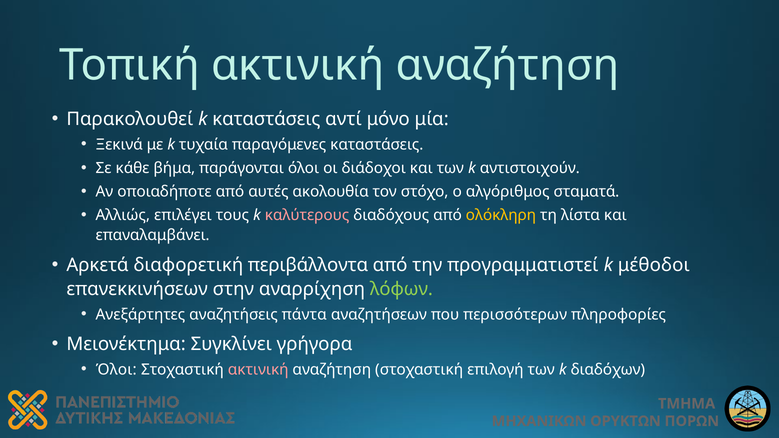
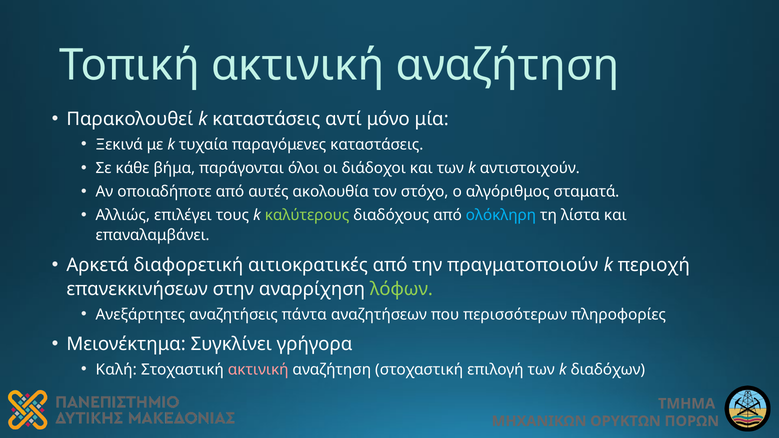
καλύτερους colour: pink -> light green (307, 216)
ολόκληρη colour: yellow -> light blue (501, 216)
περιβάλλοντα: περιβάλλοντα -> αιτιοκρατικές (308, 265)
προγραμματιστεί: προγραμματιστεί -> πραγματοποιούν (523, 265)
μέθοδοι: μέθοδοι -> περιοχή (654, 265)
Όλοι: Όλοι -> Καλή (116, 370)
